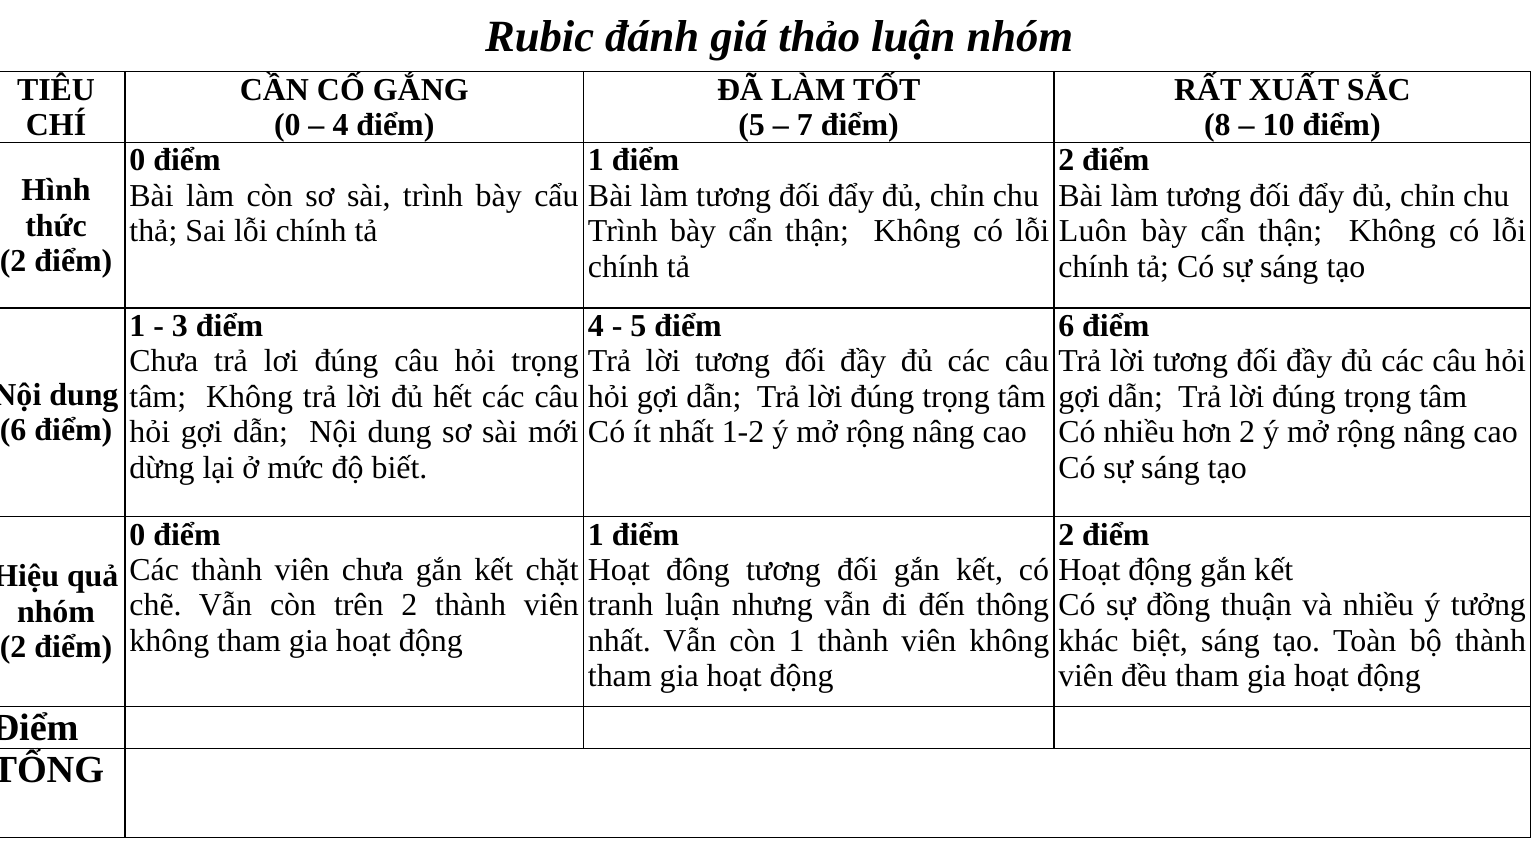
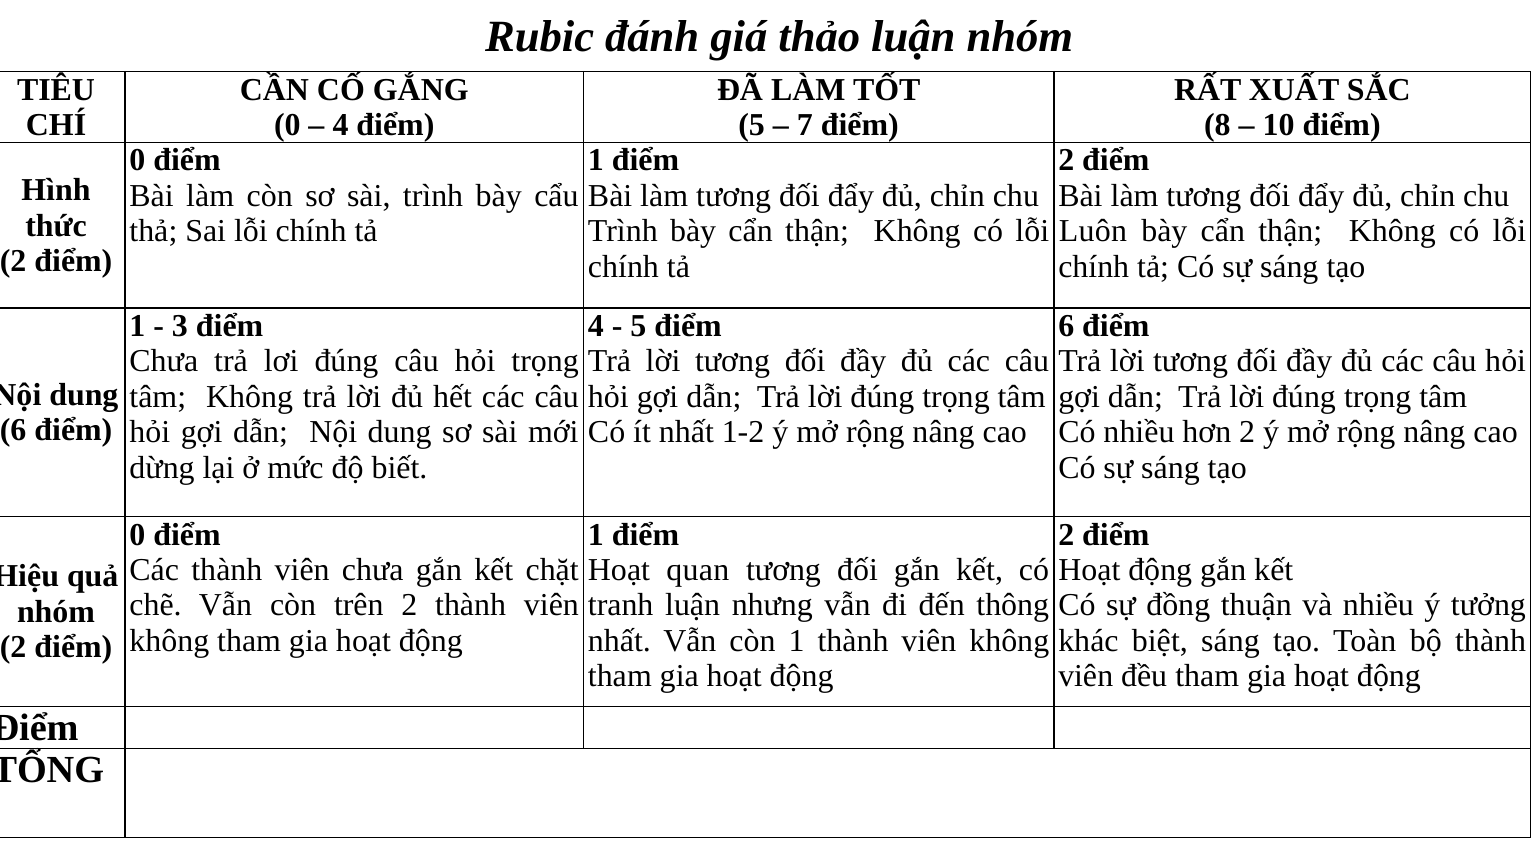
đông: đông -> quan (698, 570)
